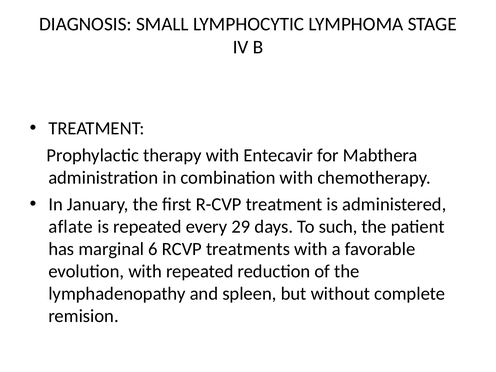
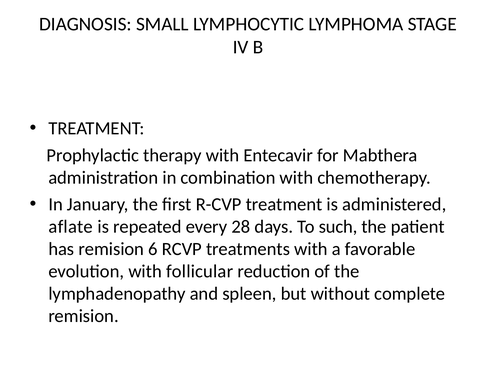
29: 29 -> 28 (241, 227)
has marginal: marginal -> remision (111, 249)
with repeated: repeated -> follicular (200, 271)
